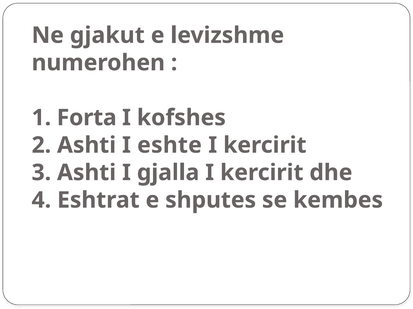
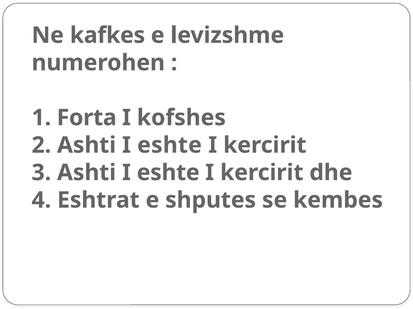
gjakut: gjakut -> kafkes (107, 35)
3 Ashti I gjalla: gjalla -> eshte (168, 173)
